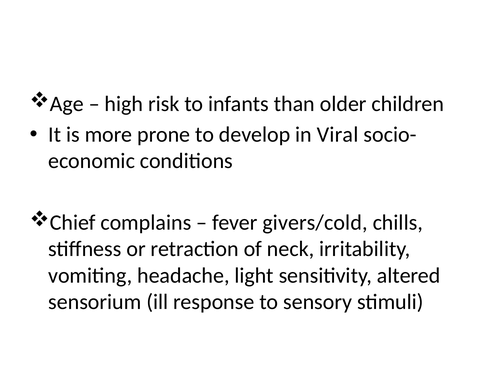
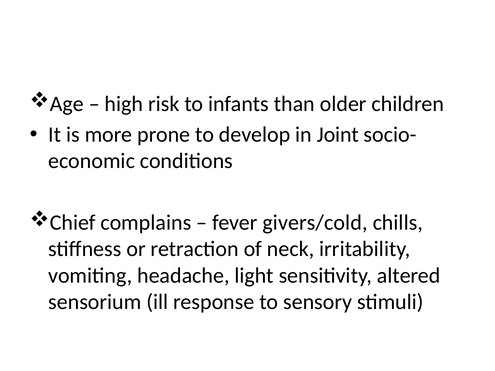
Viral: Viral -> Joint (338, 135)
